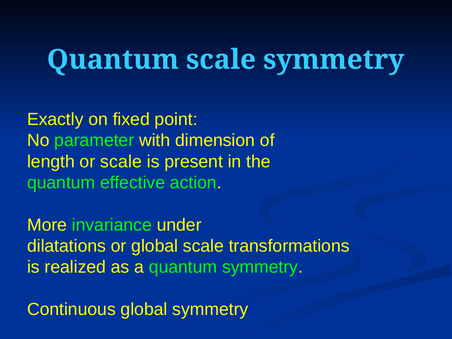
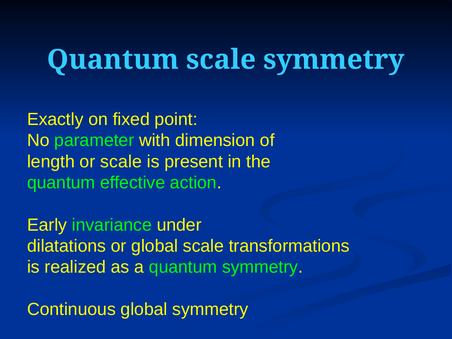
More: More -> Early (47, 225)
